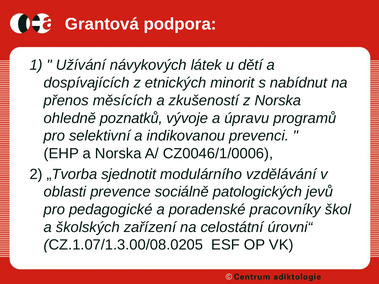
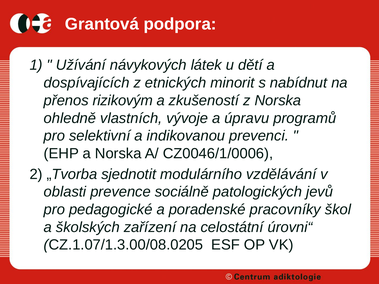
měsících: měsících -> rizikovým (123, 101)
poznatků: poznatků -> vlastních (131, 118)
